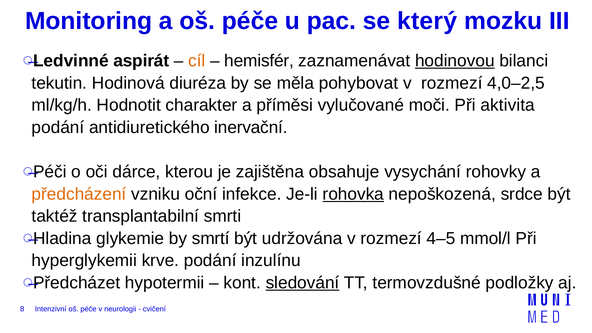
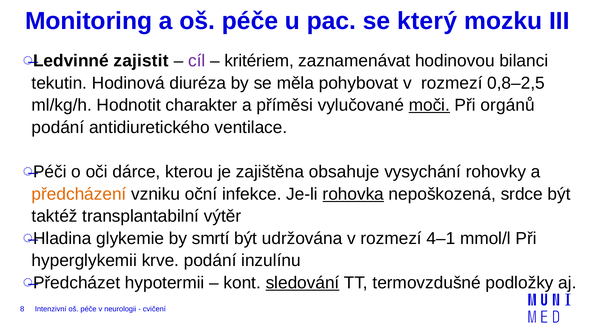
aspirát: aspirát -> zajistit (141, 61)
cíl colour: orange -> purple (197, 61)
hemisfér: hemisfér -> kritériem (259, 61)
hodinovou underline: present -> none (455, 61)
4,0–2,5: 4,0–2,5 -> 0,8–2,5 (516, 83)
moči underline: none -> present (429, 105)
aktivita: aktivita -> orgánů (508, 105)
inervační: inervační -> ventilace (251, 127)
smrti: smrti -> výtěr (223, 216)
4–5: 4–5 -> 4–1 (441, 238)
